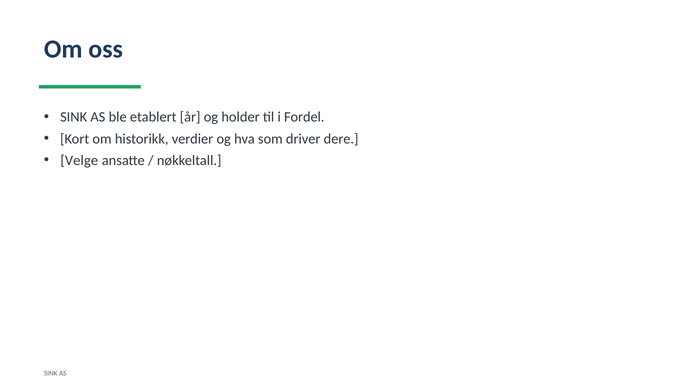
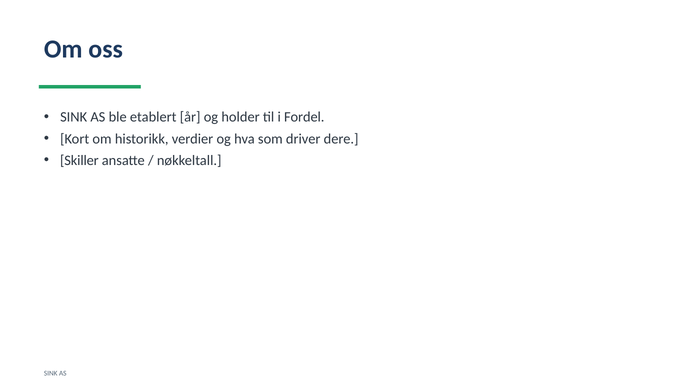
Velge: Velge -> Skiller (79, 160)
